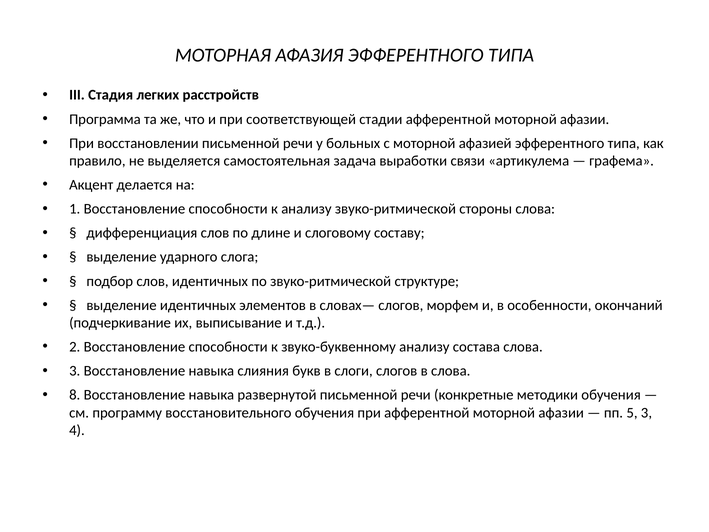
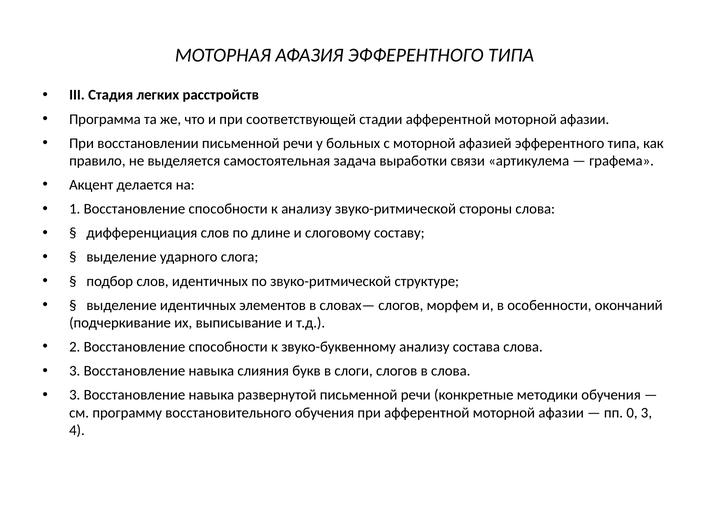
8: 8 -> 3 (75, 395)
5: 5 -> 0 (632, 413)
